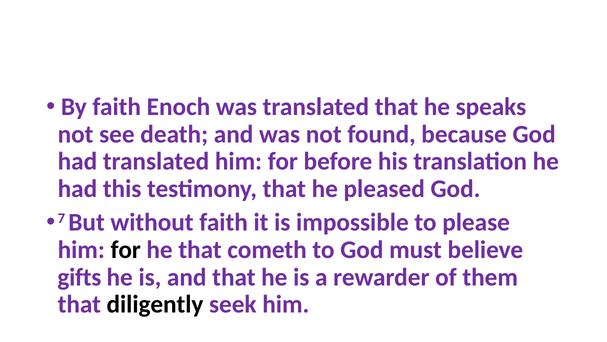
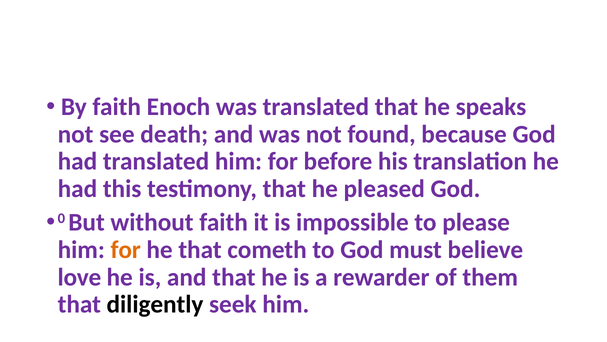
7: 7 -> 0 (61, 218)
for colour: black -> orange (126, 249)
gifts: gifts -> love (79, 277)
